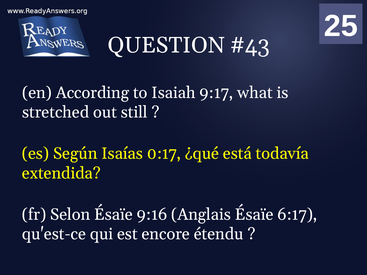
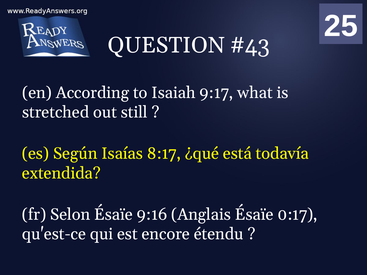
0:17: 0:17 -> 8:17 (164, 154)
6:17: 6:17 -> 0:17 (297, 215)
